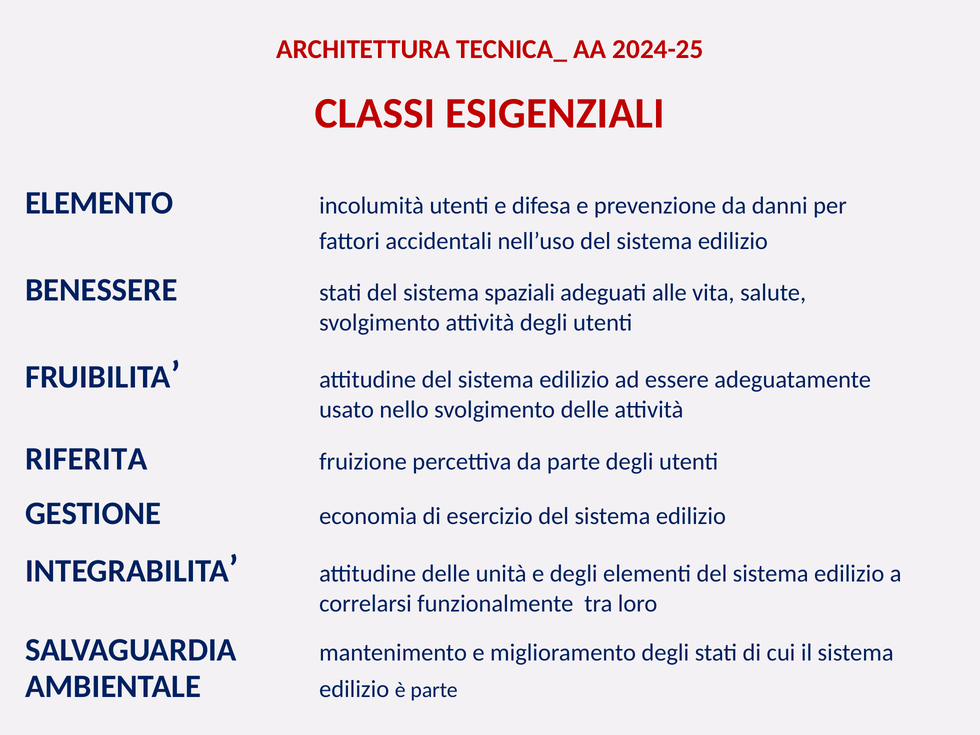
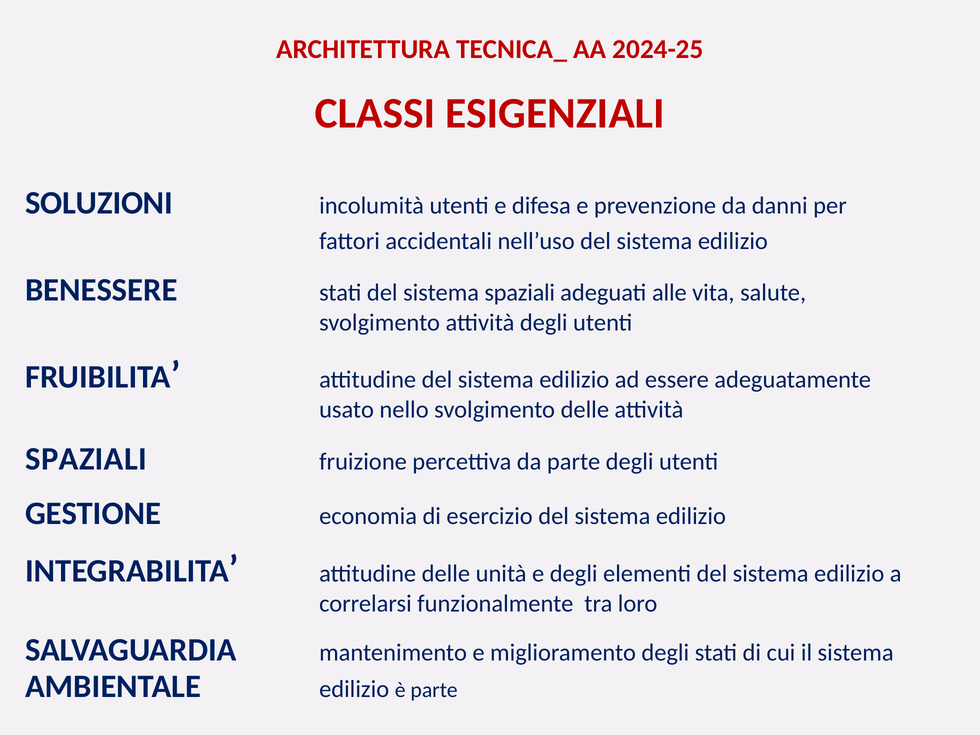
ELEMENTO: ELEMENTO -> SOLUZIONI (99, 203)
RIFERITA: RIFERITA -> SPAZIALI (86, 459)
